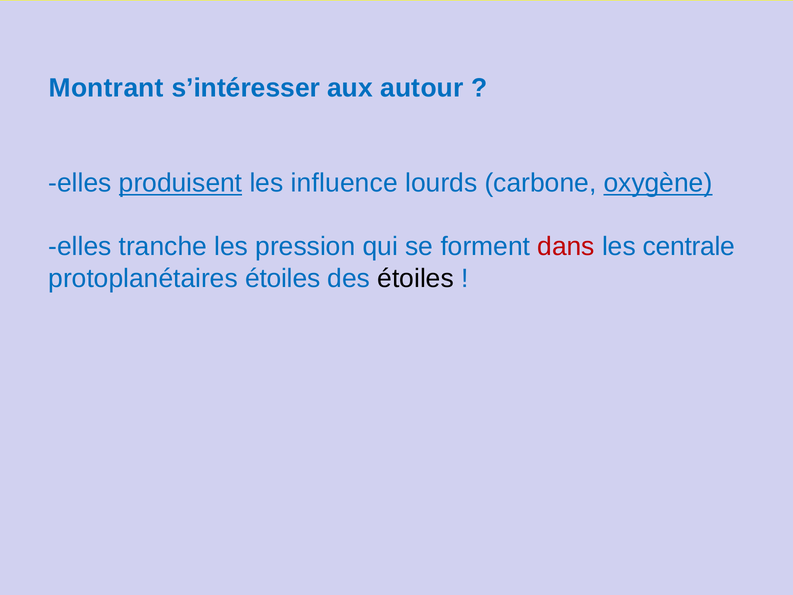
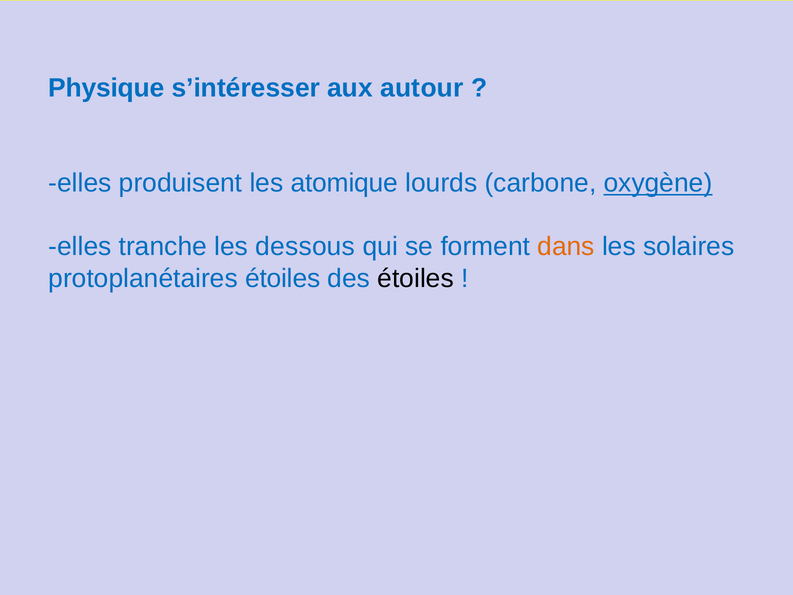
Montrant: Montrant -> Physique (106, 88)
produisent underline: present -> none (181, 183)
influence: influence -> atomique (344, 183)
pression: pression -> dessous (305, 247)
dans colour: red -> orange (566, 247)
centrale: centrale -> solaires (689, 247)
